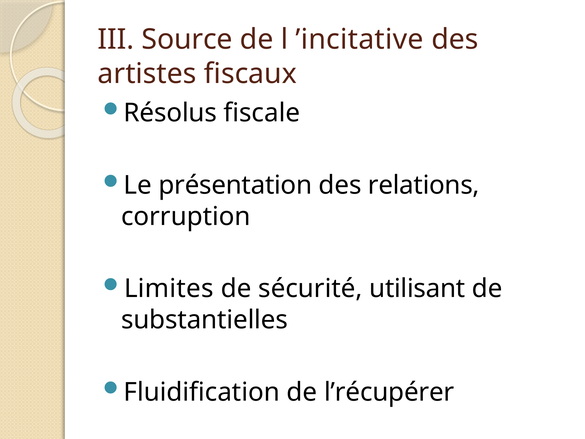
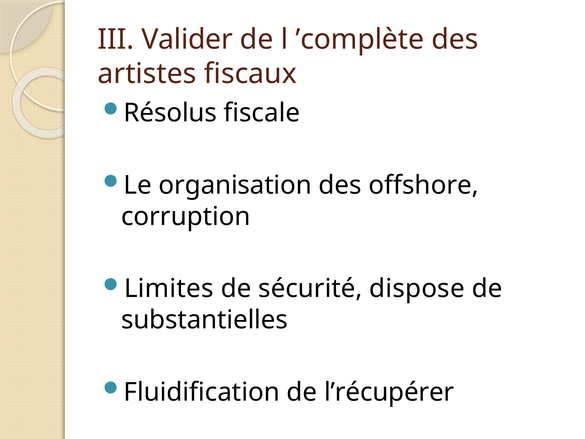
Source: Source -> Valider (187, 39)
’incitative: ’incitative -> ’complète (360, 39)
présentation: présentation -> organisation (235, 185)
relations: relations -> offshore (424, 185)
utilisant: utilisant -> dispose (417, 289)
